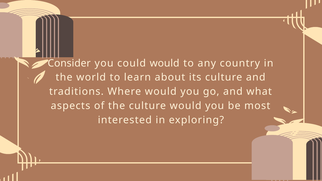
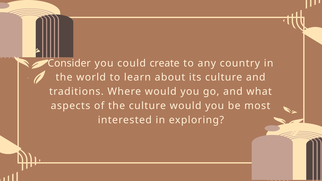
could would: would -> create (165, 63)
